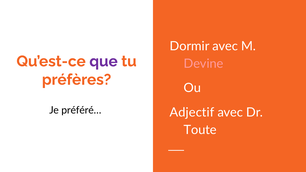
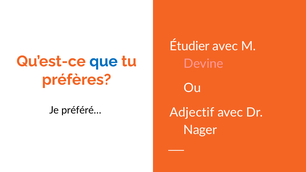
Dormir: Dormir -> Étudier (190, 46)
que colour: purple -> blue (104, 61)
Toute: Toute -> Nager (200, 130)
